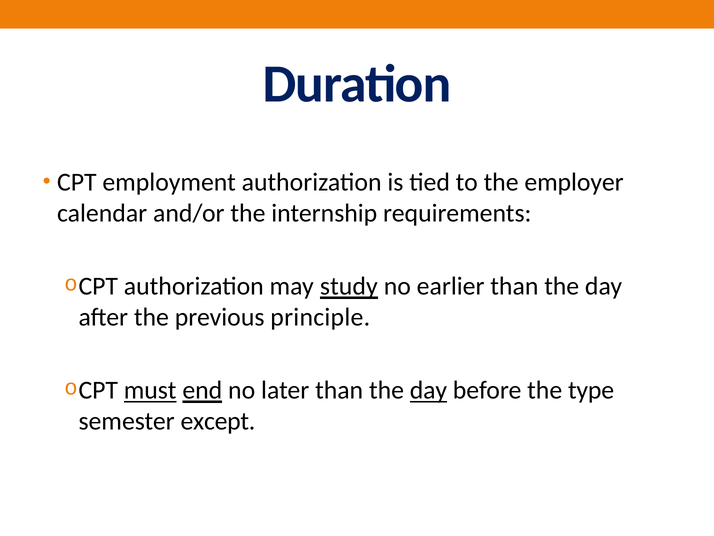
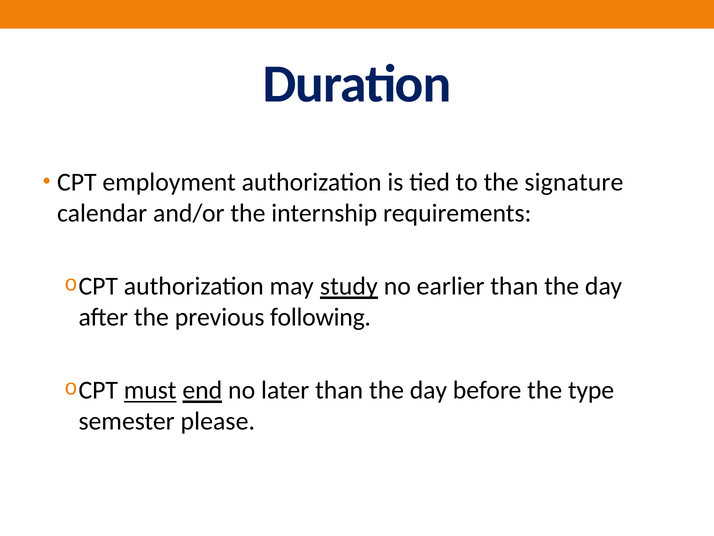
employer: employer -> signature (574, 182)
principle: principle -> following (320, 317)
day underline: present -> none (428, 390)
except: except -> please (218, 421)
